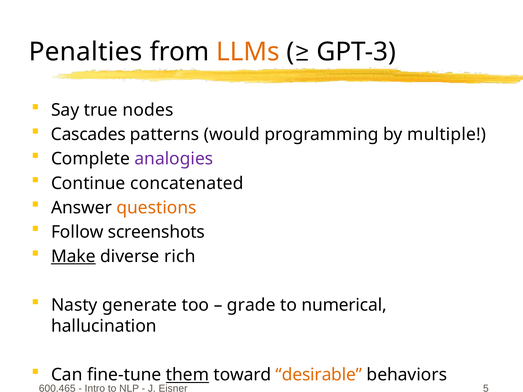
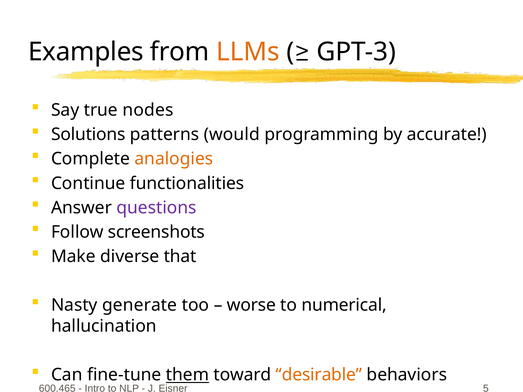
Penalties: Penalties -> Examples (86, 52)
Cascades: Cascades -> Solutions (88, 135)
multiple: multiple -> accurate (447, 135)
analogies colour: purple -> orange (174, 159)
concatenated: concatenated -> functionalities (187, 183)
questions colour: orange -> purple (157, 208)
Make underline: present -> none (73, 257)
rich: rich -> that (180, 257)
grade: grade -> worse (251, 305)
